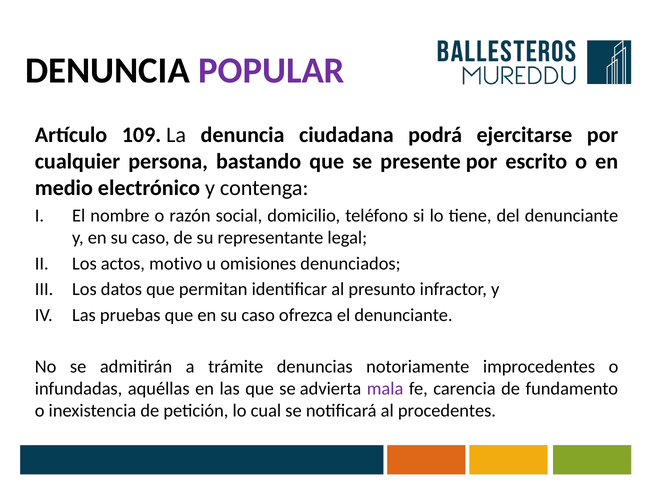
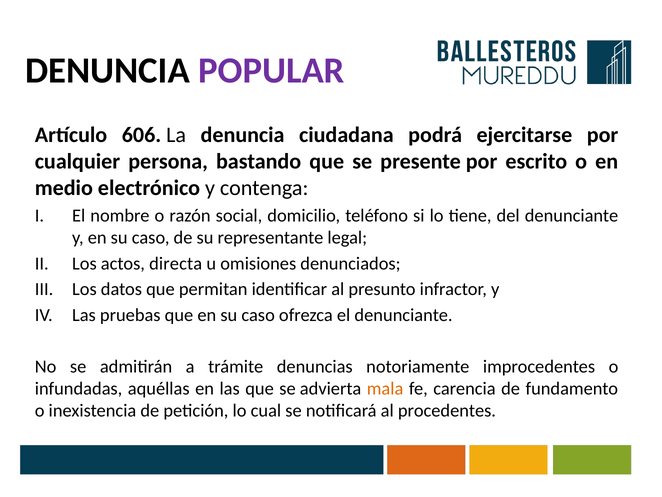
109: 109 -> 606 (142, 135)
motivo: motivo -> directa (176, 263)
mala colour: purple -> orange (385, 388)
